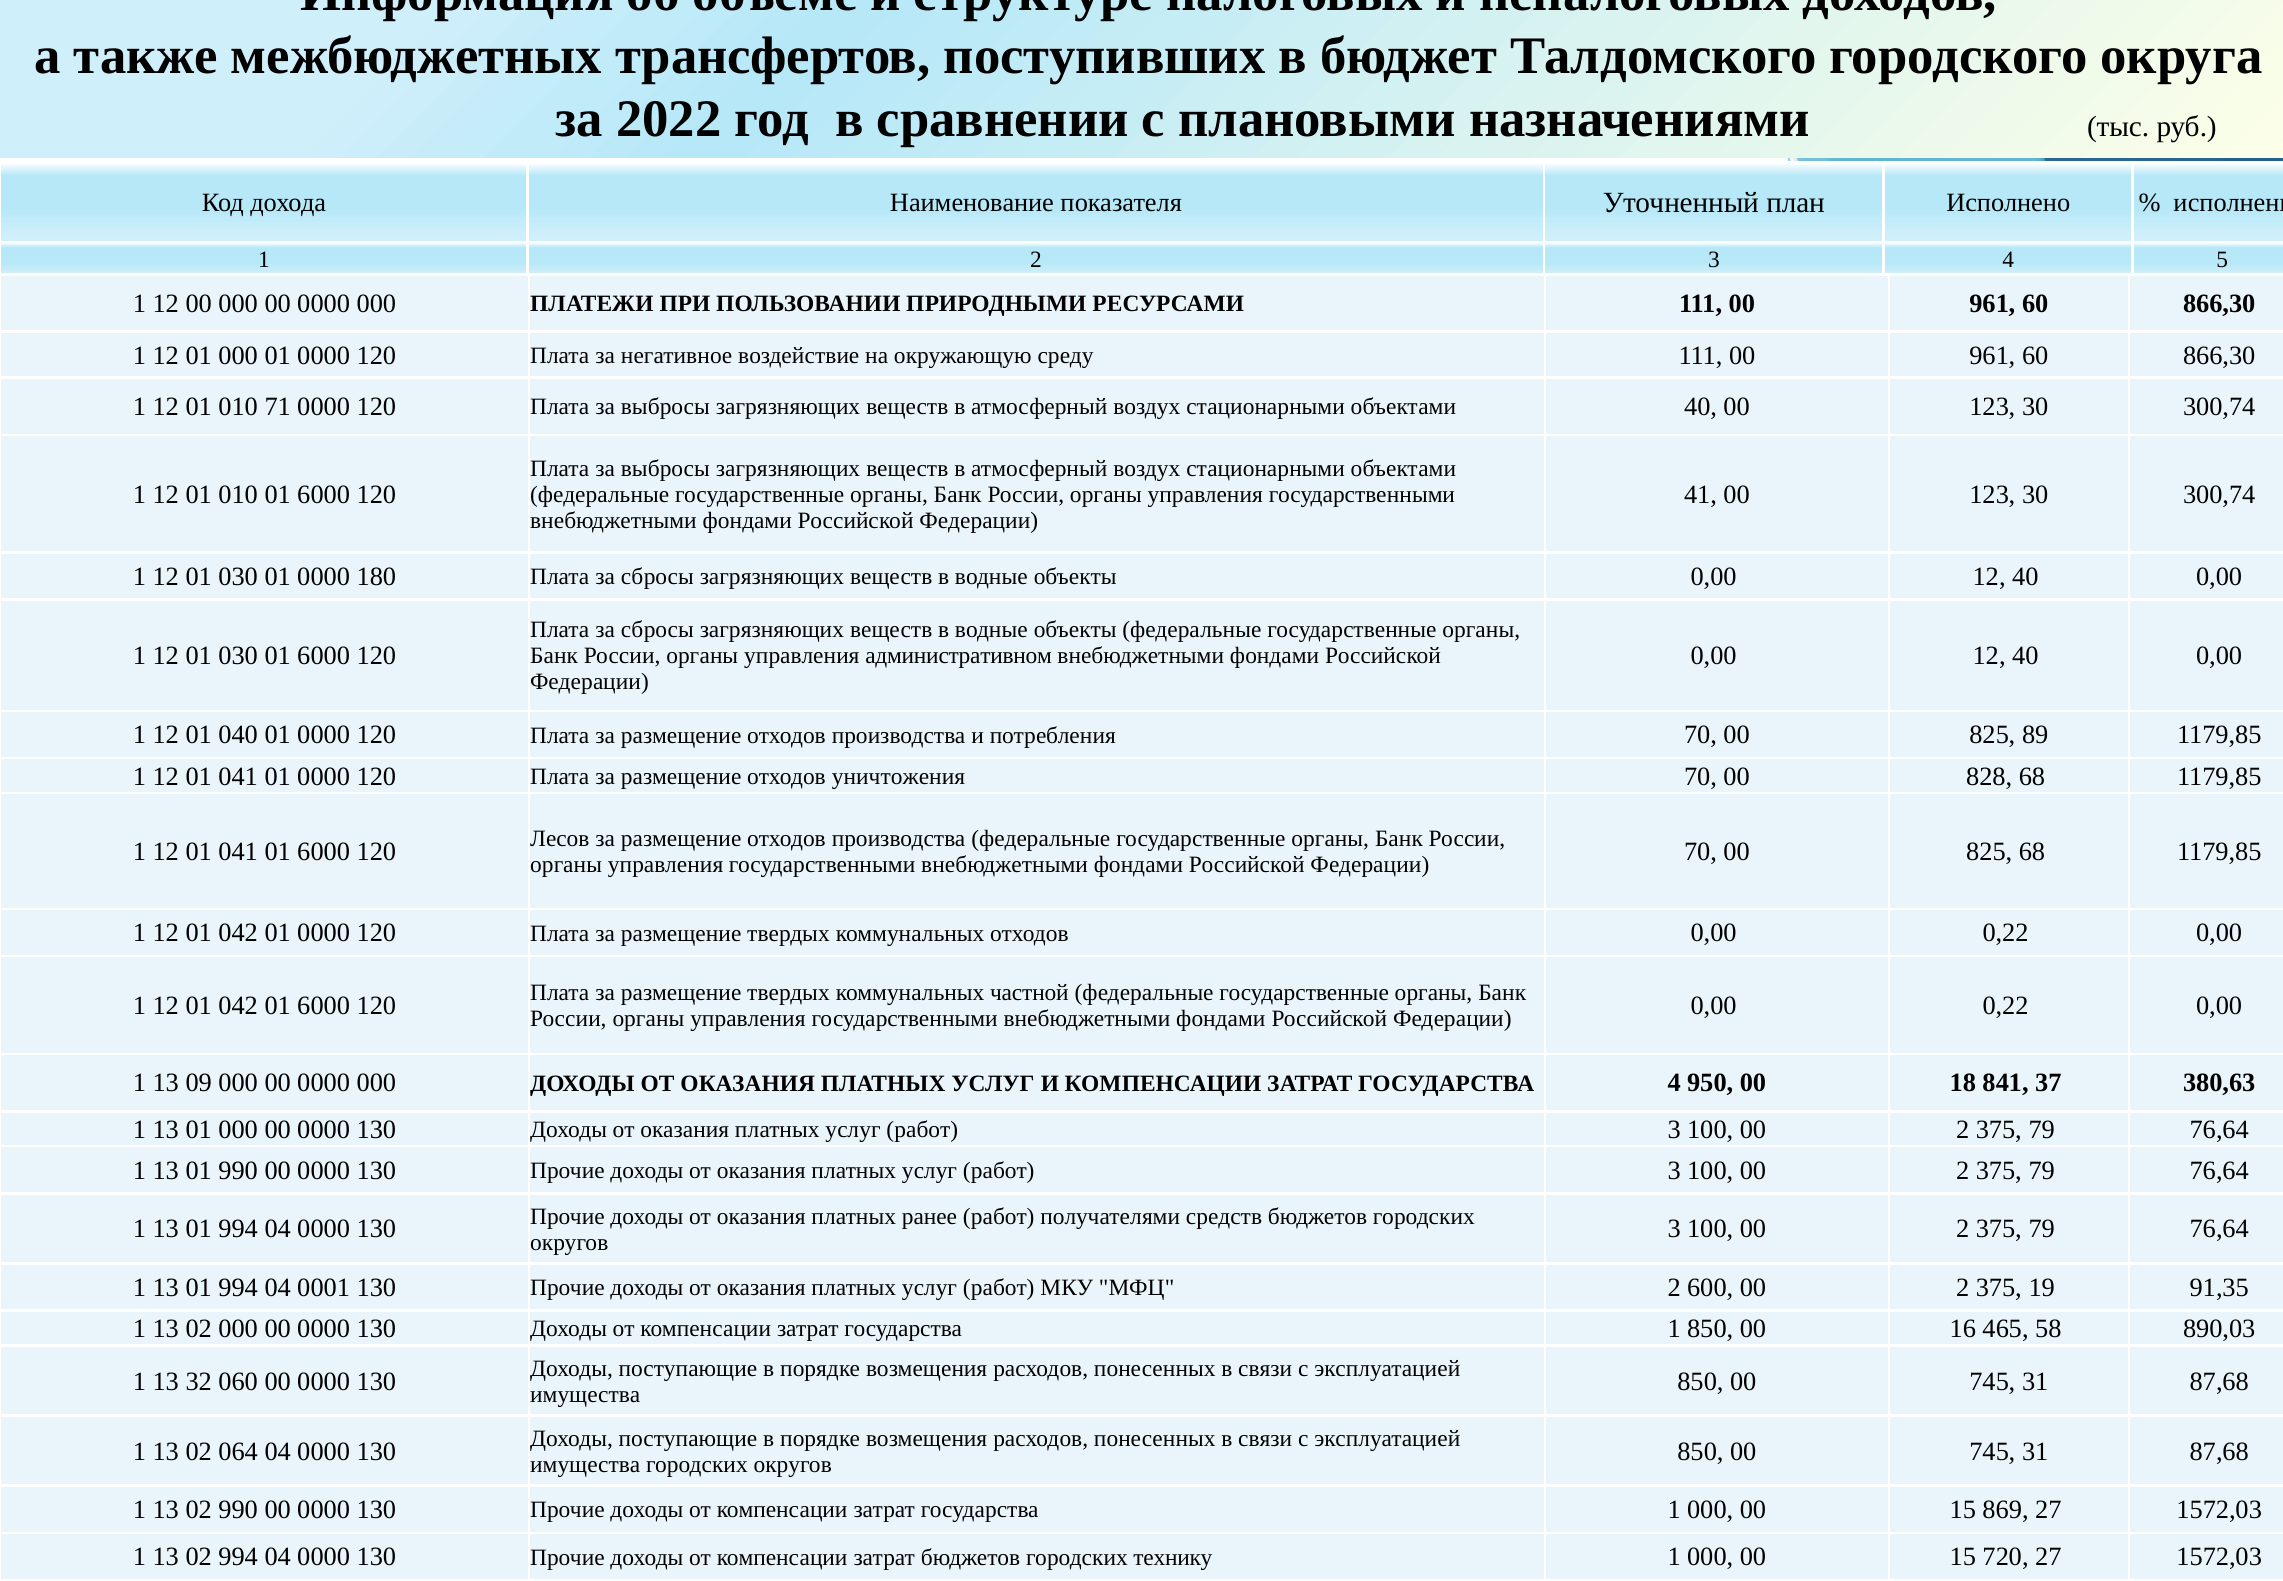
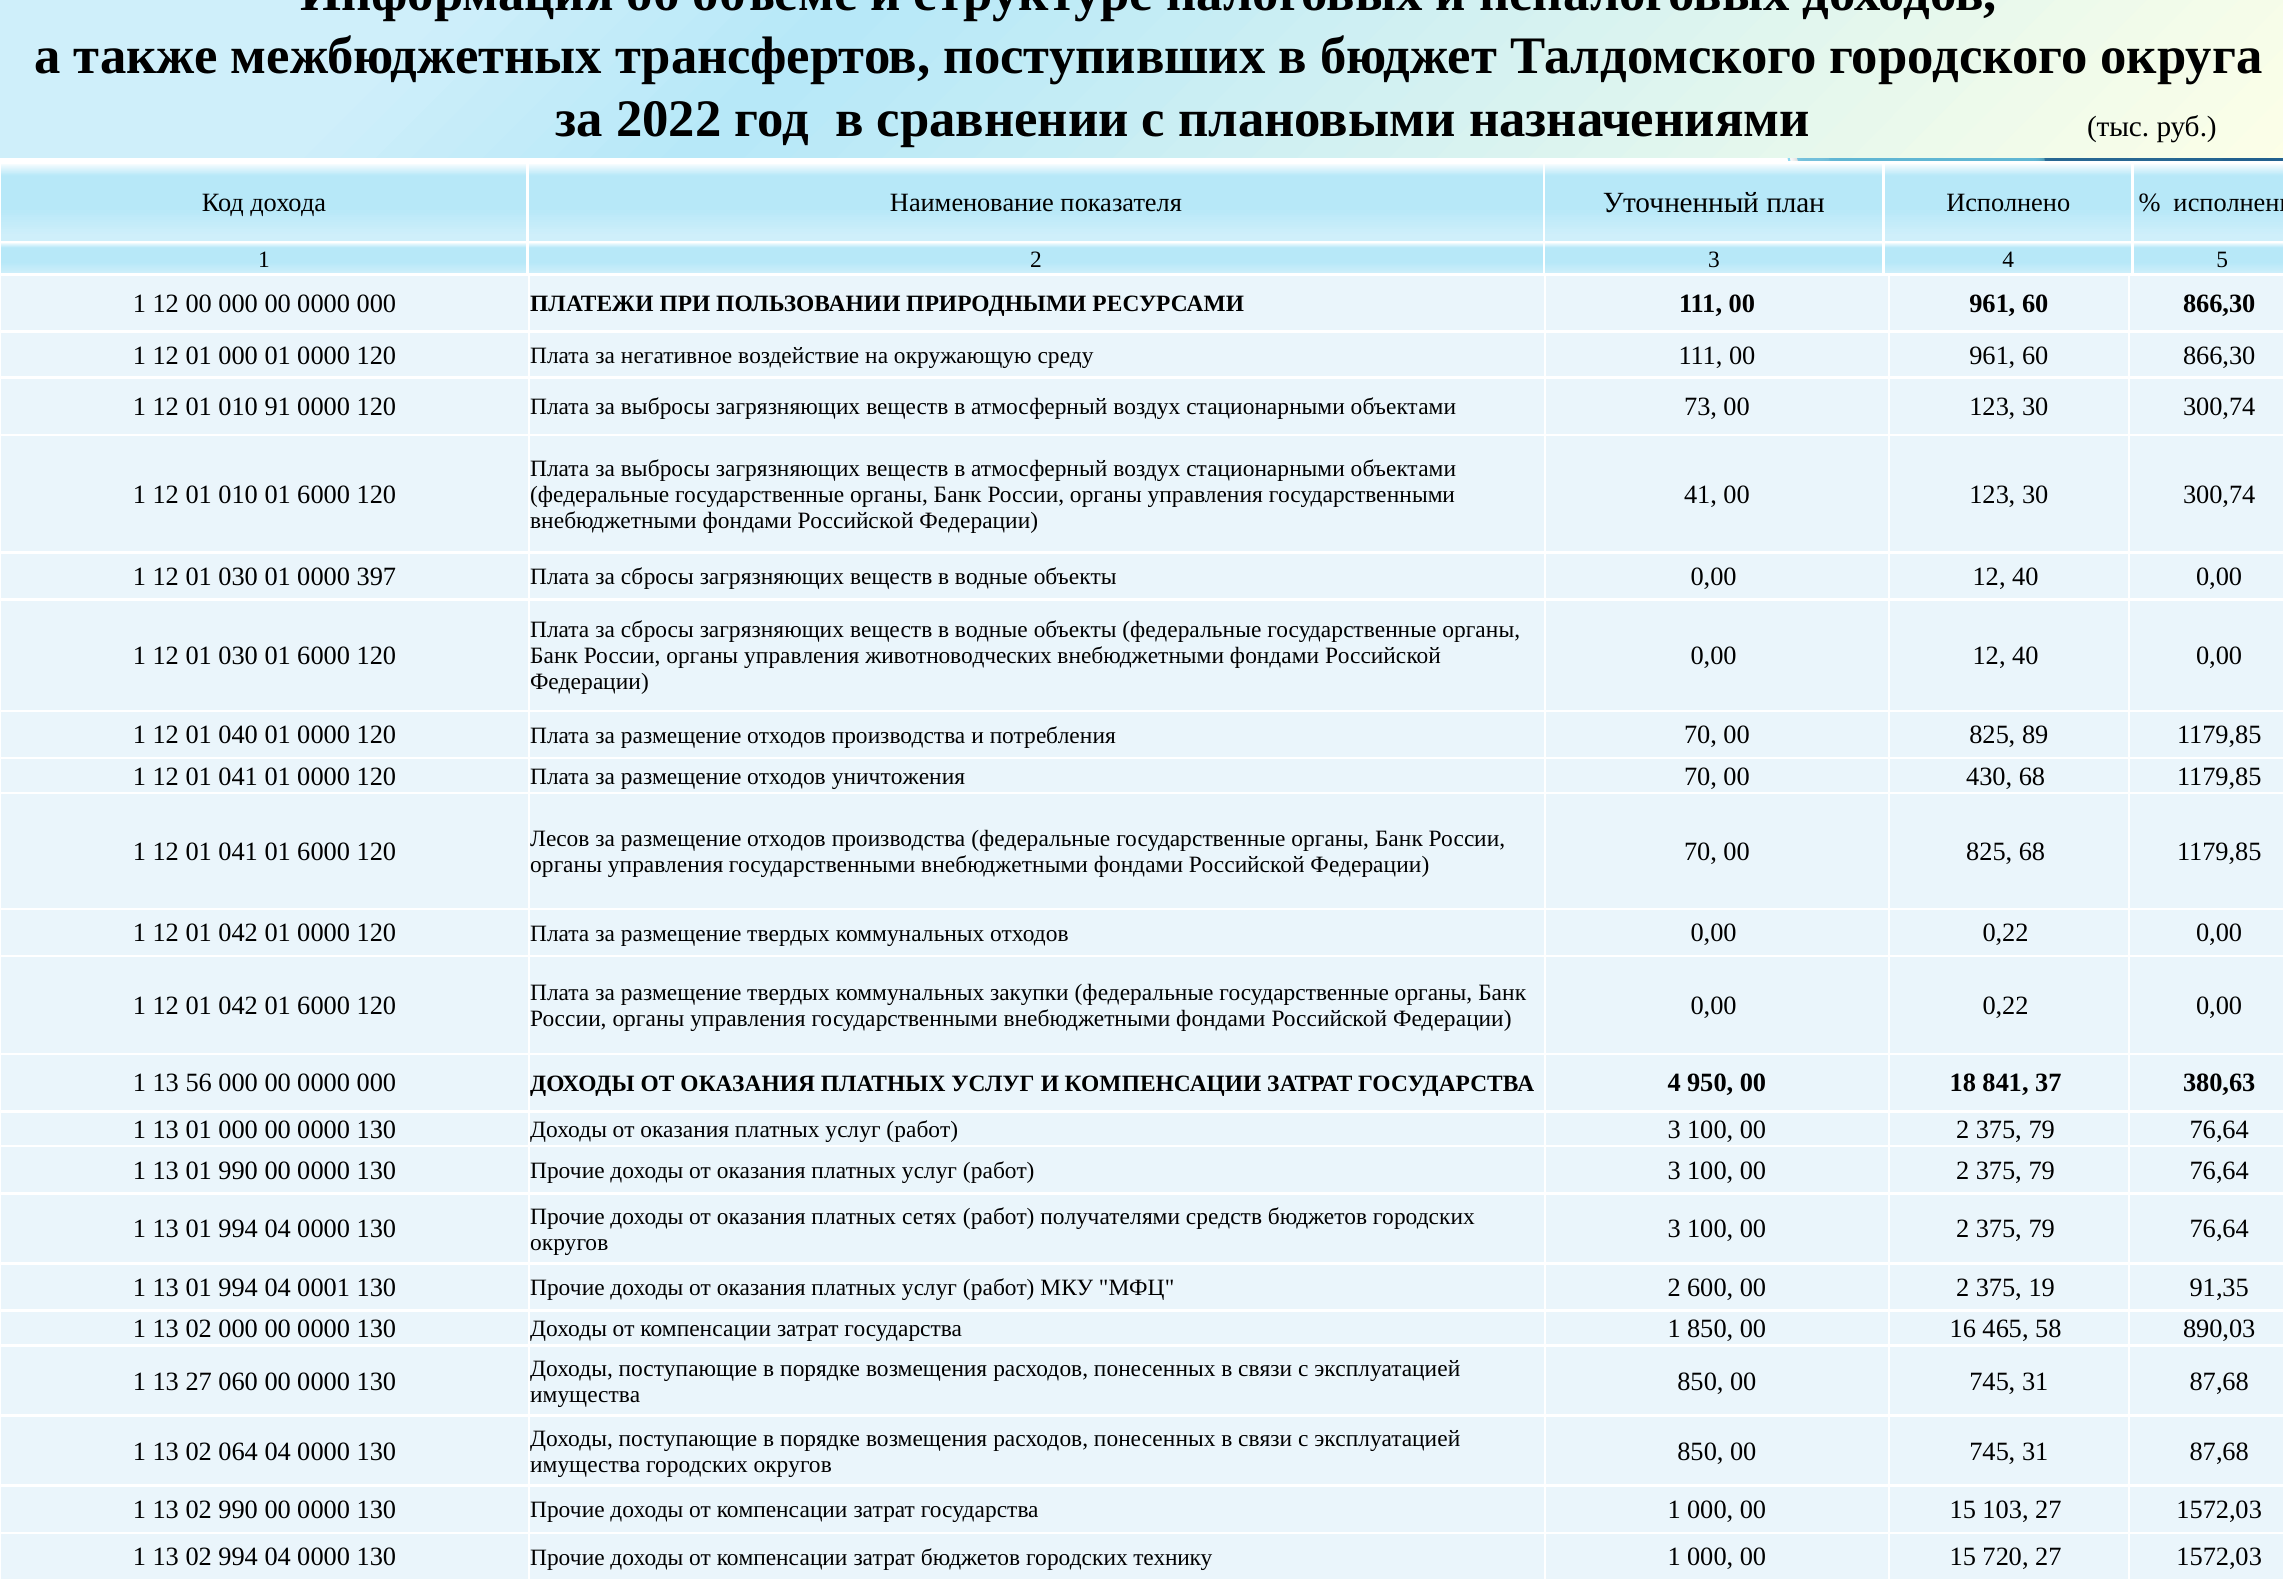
71: 71 -> 91 (278, 407)
объектами 40: 40 -> 73 (1701, 407)
180: 180 -> 397 (376, 576)
административном: административном -> животноводческих (959, 656)
828: 828 -> 430 (1989, 776)
частной: частной -> закупки (1029, 992)
09: 09 -> 56 (199, 1083)
ранее: ранее -> сетях (929, 1216)
13 32: 32 -> 27 (199, 1381)
869: 869 -> 103 (2006, 1510)
